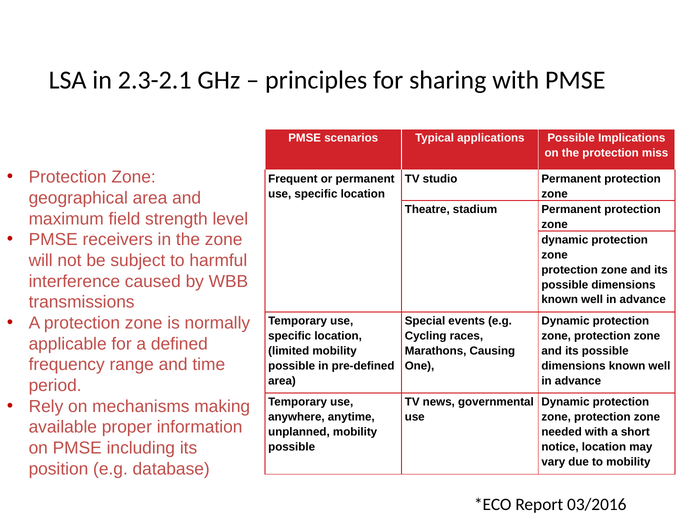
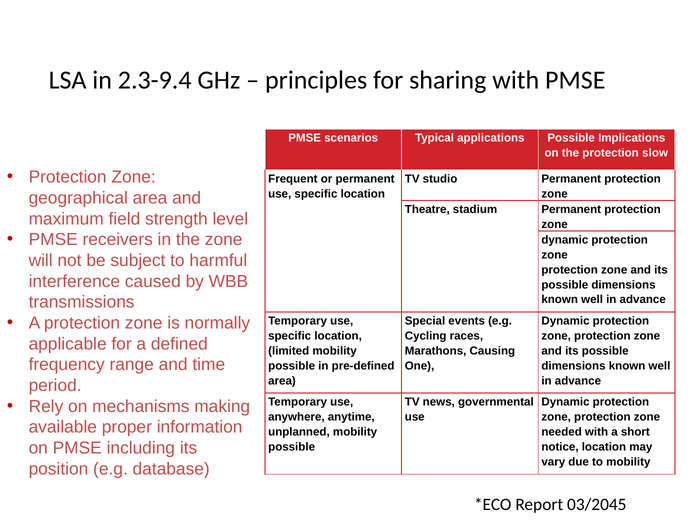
2.3-2.1: 2.3-2.1 -> 2.3-9.4 (155, 80)
miss: miss -> slow (655, 153)
03/2016: 03/2016 -> 03/2045 (597, 504)
